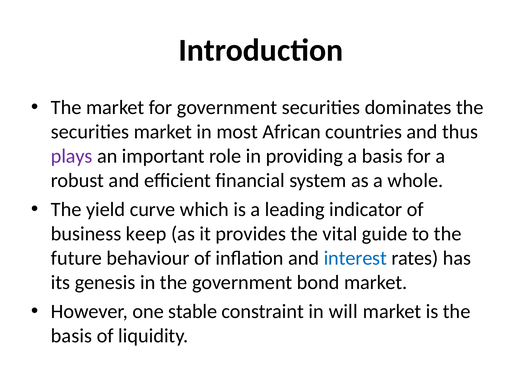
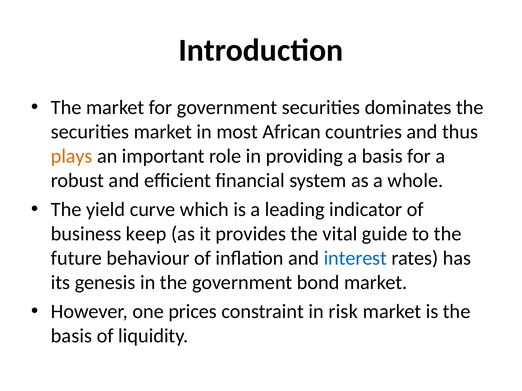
plays colour: purple -> orange (72, 156)
stable: stable -> prices (193, 312)
will: will -> risk (343, 312)
